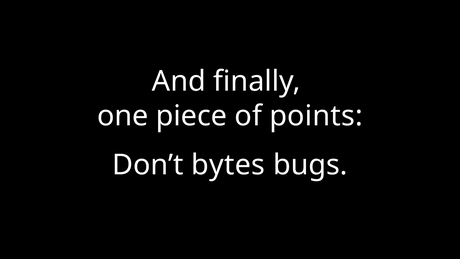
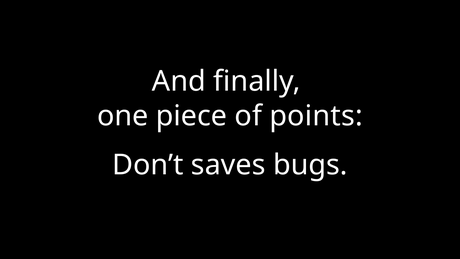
bytes: bytes -> saves (228, 165)
